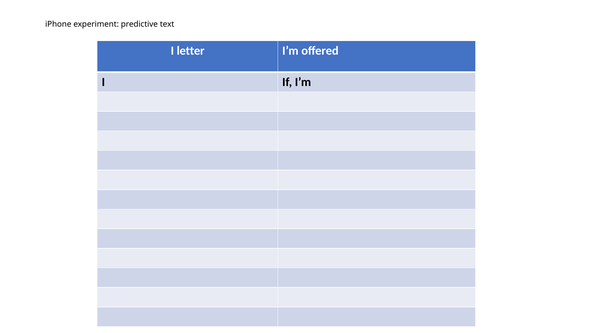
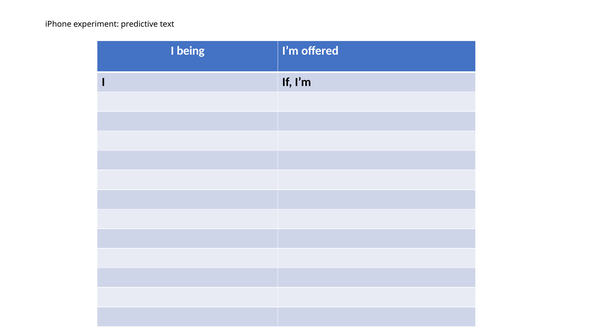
letter: letter -> being (191, 51)
